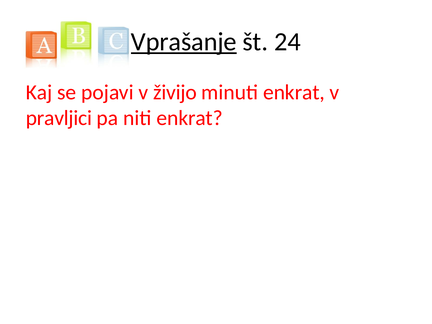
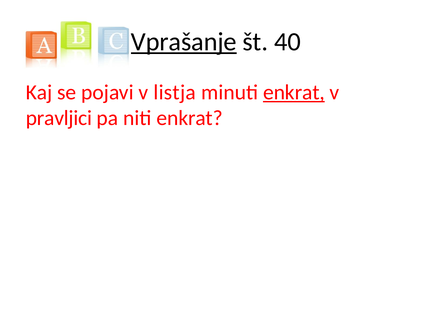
24: 24 -> 40 (287, 42)
živijo: živijo -> listja (175, 92)
enkrat underline: none -> present (294, 92)
